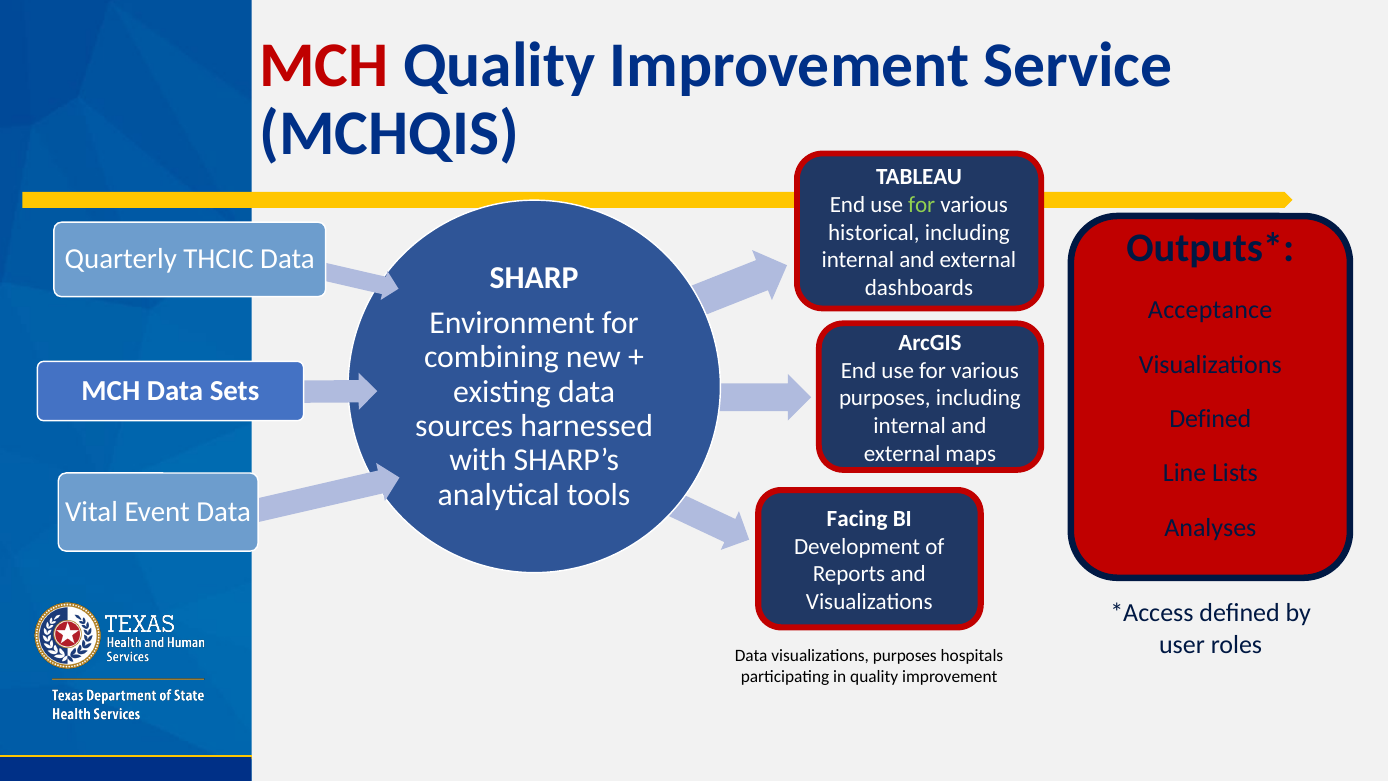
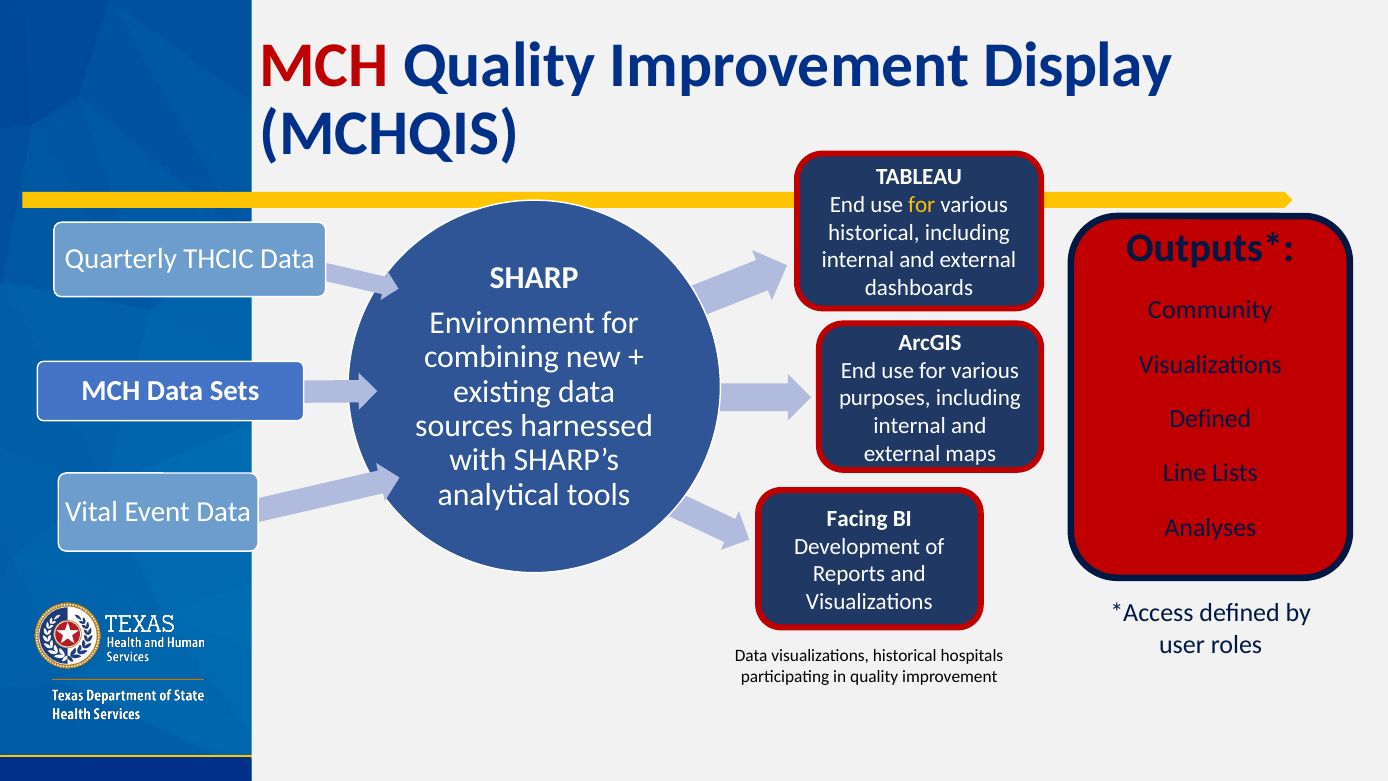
Service: Service -> Display (1078, 65)
for colour: light green -> yellow (922, 205)
Acceptance: Acceptance -> Community (1210, 310)
visualizations purposes: purposes -> historical (905, 656)
